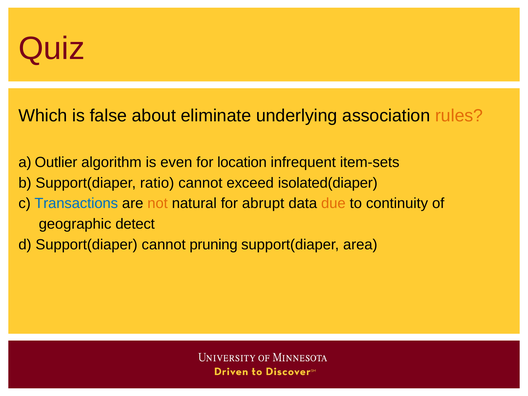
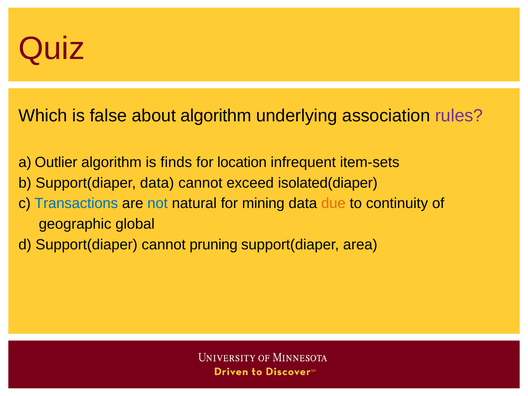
about eliminate: eliminate -> algorithm (216, 116)
rules colour: orange -> purple (459, 116)
even: even -> finds (176, 162)
Support(diaper ratio: ratio -> data (157, 183)
not colour: orange -> blue (158, 203)
abrupt: abrupt -> mining (263, 203)
detect: detect -> global (135, 224)
